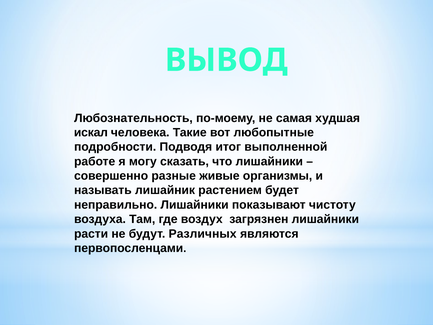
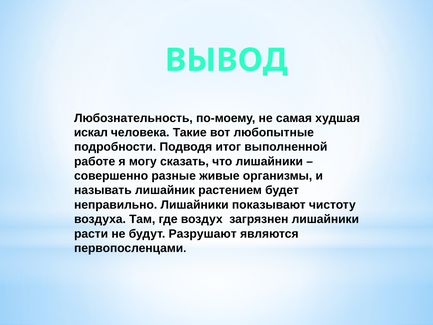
Различных: Различных -> Разрушают (203, 234)
